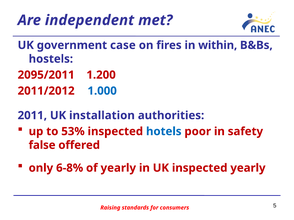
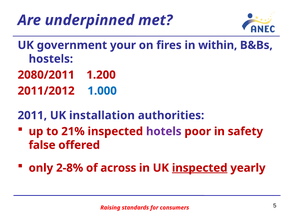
independent: independent -> underpinned (90, 20)
case: case -> your (123, 45)
2095/2011: 2095/2011 -> 2080/2011 (46, 75)
53%: 53% -> 21% (73, 132)
hotels colour: blue -> purple (164, 132)
6-8%: 6-8% -> 2-8% (70, 168)
of yearly: yearly -> across (118, 168)
inspected underline: none -> present (200, 168)
